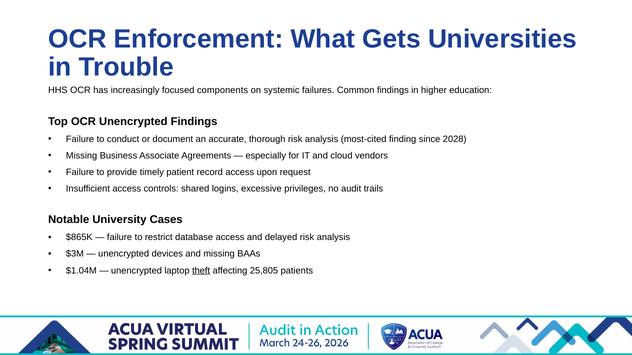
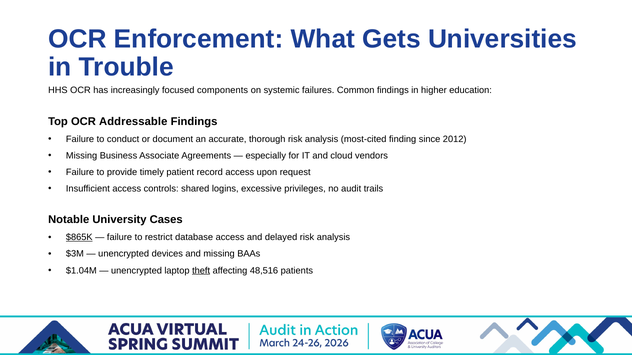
OCR Unencrypted: Unencrypted -> Addressable (133, 122)
2028: 2028 -> 2012 (455, 139)
$865K underline: none -> present (79, 238)
25,805: 25,805 -> 48,516 (264, 271)
